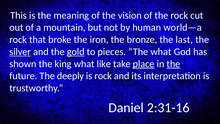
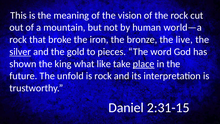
last: last -> live (184, 40)
gold underline: present -> none (76, 52)
The what: what -> word (161, 52)
the underline: present -> none (173, 64)
deeply: deeply -> unfold (70, 76)
2:31-16: 2:31-16 -> 2:31-15 (168, 107)
